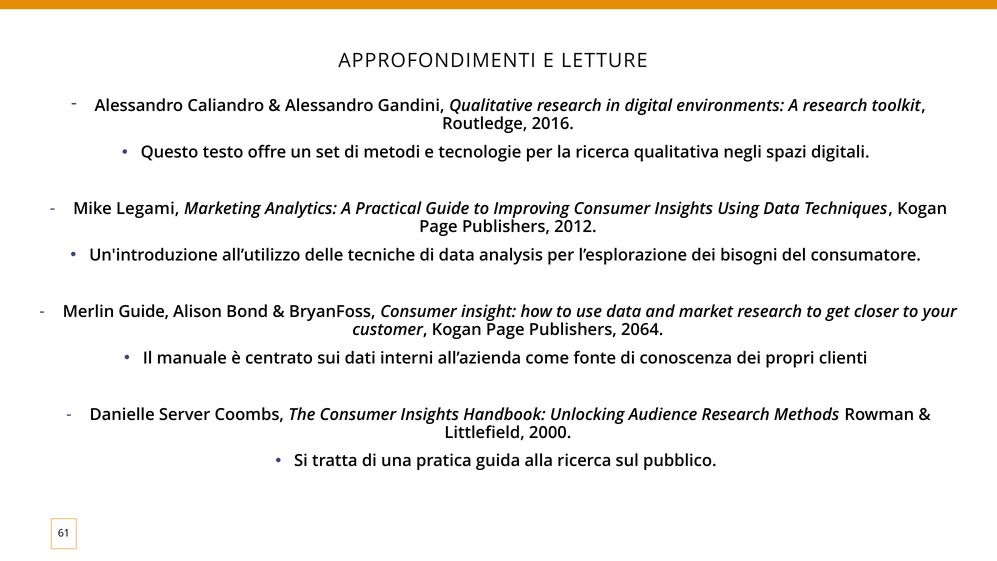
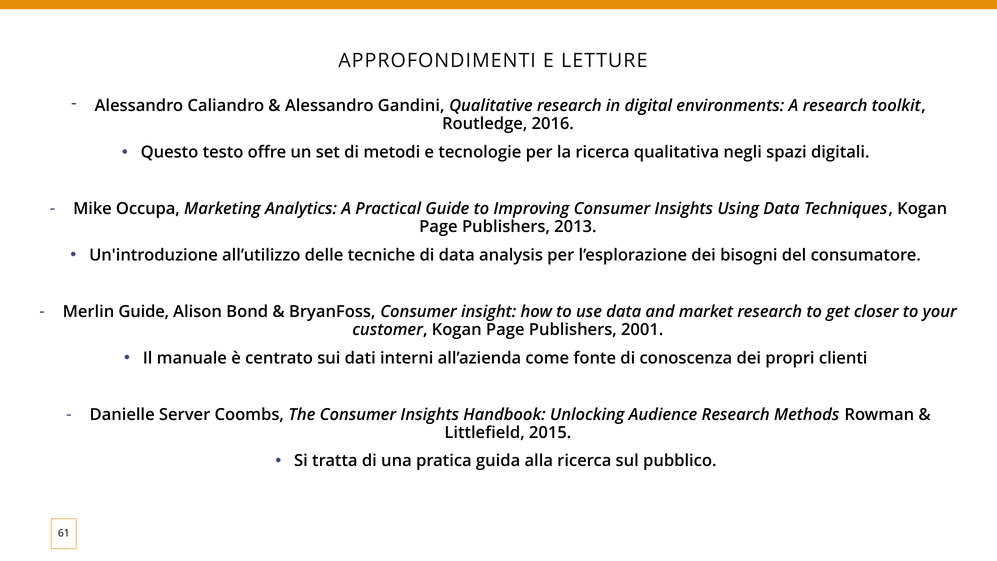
Legami: Legami -> Occupa (148, 209)
2012: 2012 -> 2013 (575, 227)
2064: 2064 -> 2001 (642, 330)
2000: 2000 -> 2015 (550, 433)
